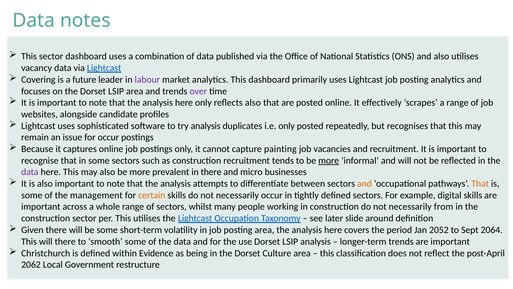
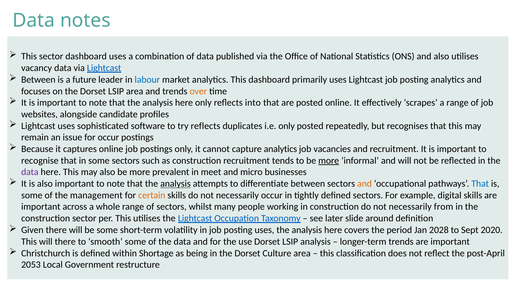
Covering: Covering -> Between (38, 79)
labour colour: purple -> blue (147, 79)
over colour: purple -> orange (198, 91)
reflects also: also -> into (253, 103)
try analysis: analysis -> reflects (206, 126)
capture painting: painting -> analytics (280, 149)
in there: there -> meet (211, 172)
analysis underline: none -> present (175, 183)
That colour: orange -> blue (480, 183)
posting area: area -> uses (264, 230)
2052: 2052 -> 2028 (439, 230)
2064: 2064 -> 2020 (492, 230)
Evidence: Evidence -> Shortage (156, 253)
2062: 2062 -> 2053 (31, 264)
